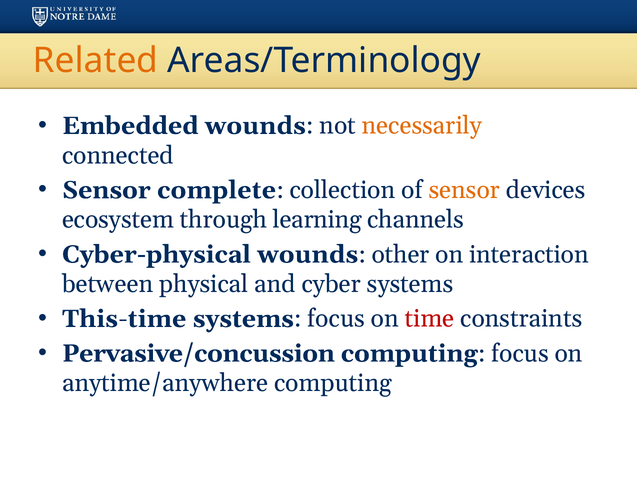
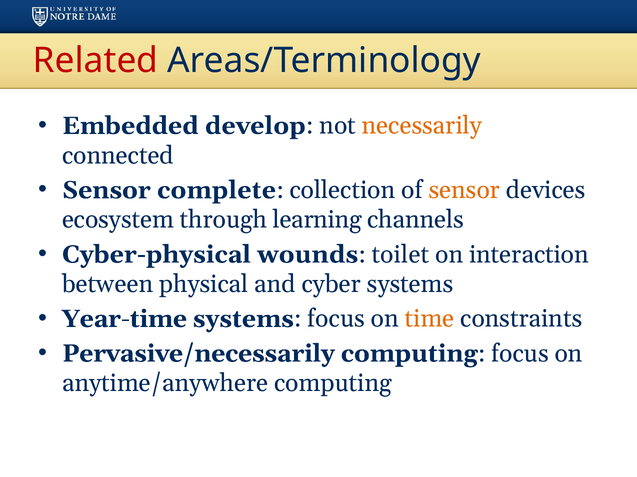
Related colour: orange -> red (96, 61)
Embedded wounds: wounds -> develop (255, 126)
other: other -> toilet (400, 255)
This-time: This-time -> Year-time (124, 319)
time colour: red -> orange (430, 319)
Pervasive/concussion: Pervasive/concussion -> Pervasive/necessarily (198, 354)
